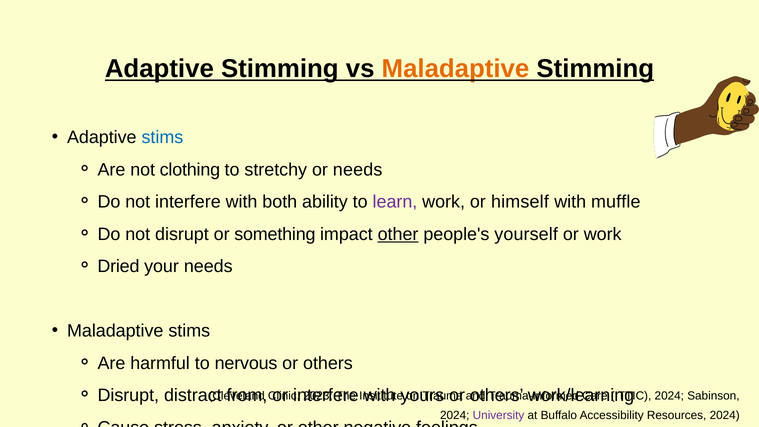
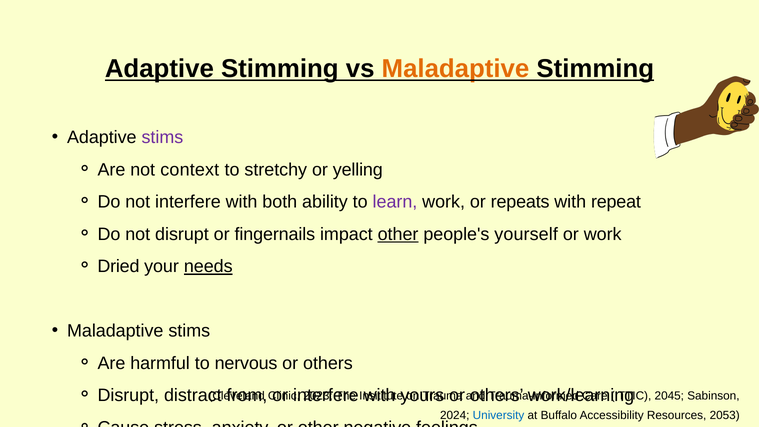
stims colour: blue -> purple (162, 138)
clothing: clothing -> context (190, 170)
or needs: needs -> yelling (358, 170)
himself: himself -> repeats (520, 202)
muffle: muffle -> repeat (616, 202)
something: something -> fingernails (275, 234)
needs underline: none -> present (208, 266)
2024: 2024 -> 2045 (669, 396)
University colour: purple -> blue (499, 415)
Resources 2024: 2024 -> 2053 (725, 415)
